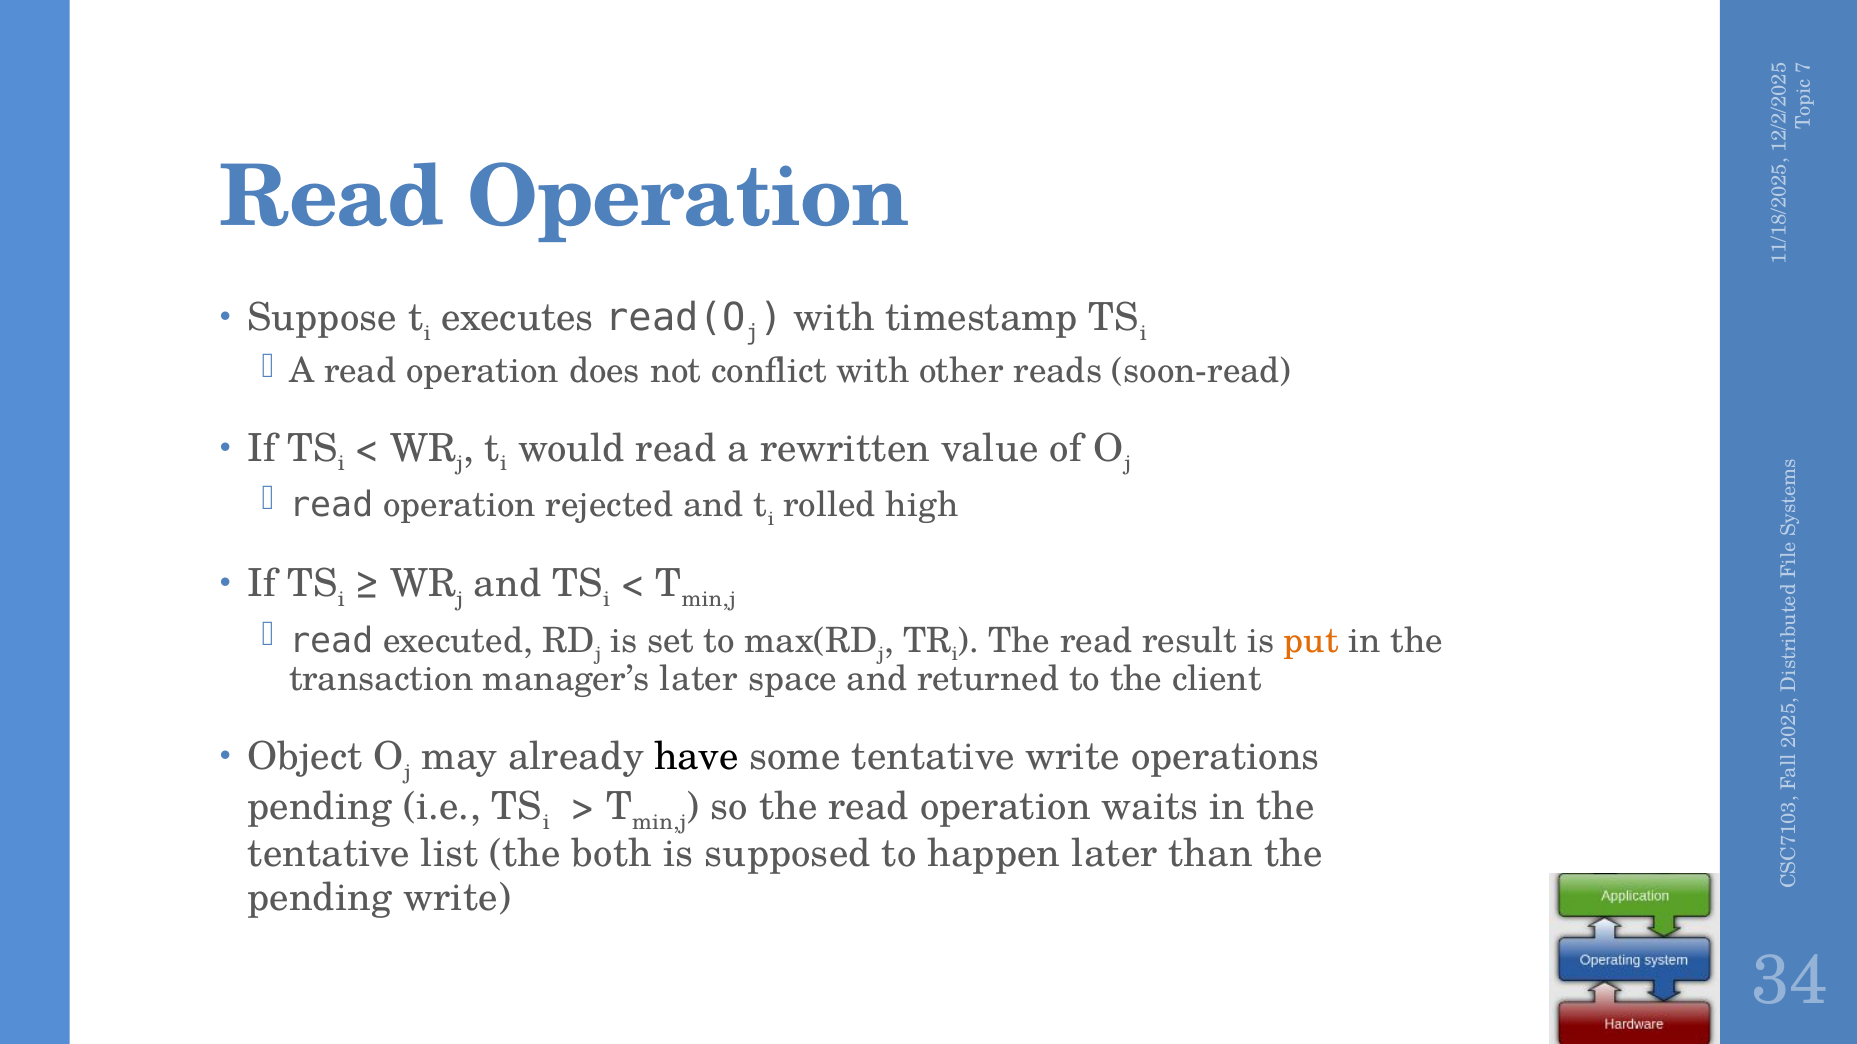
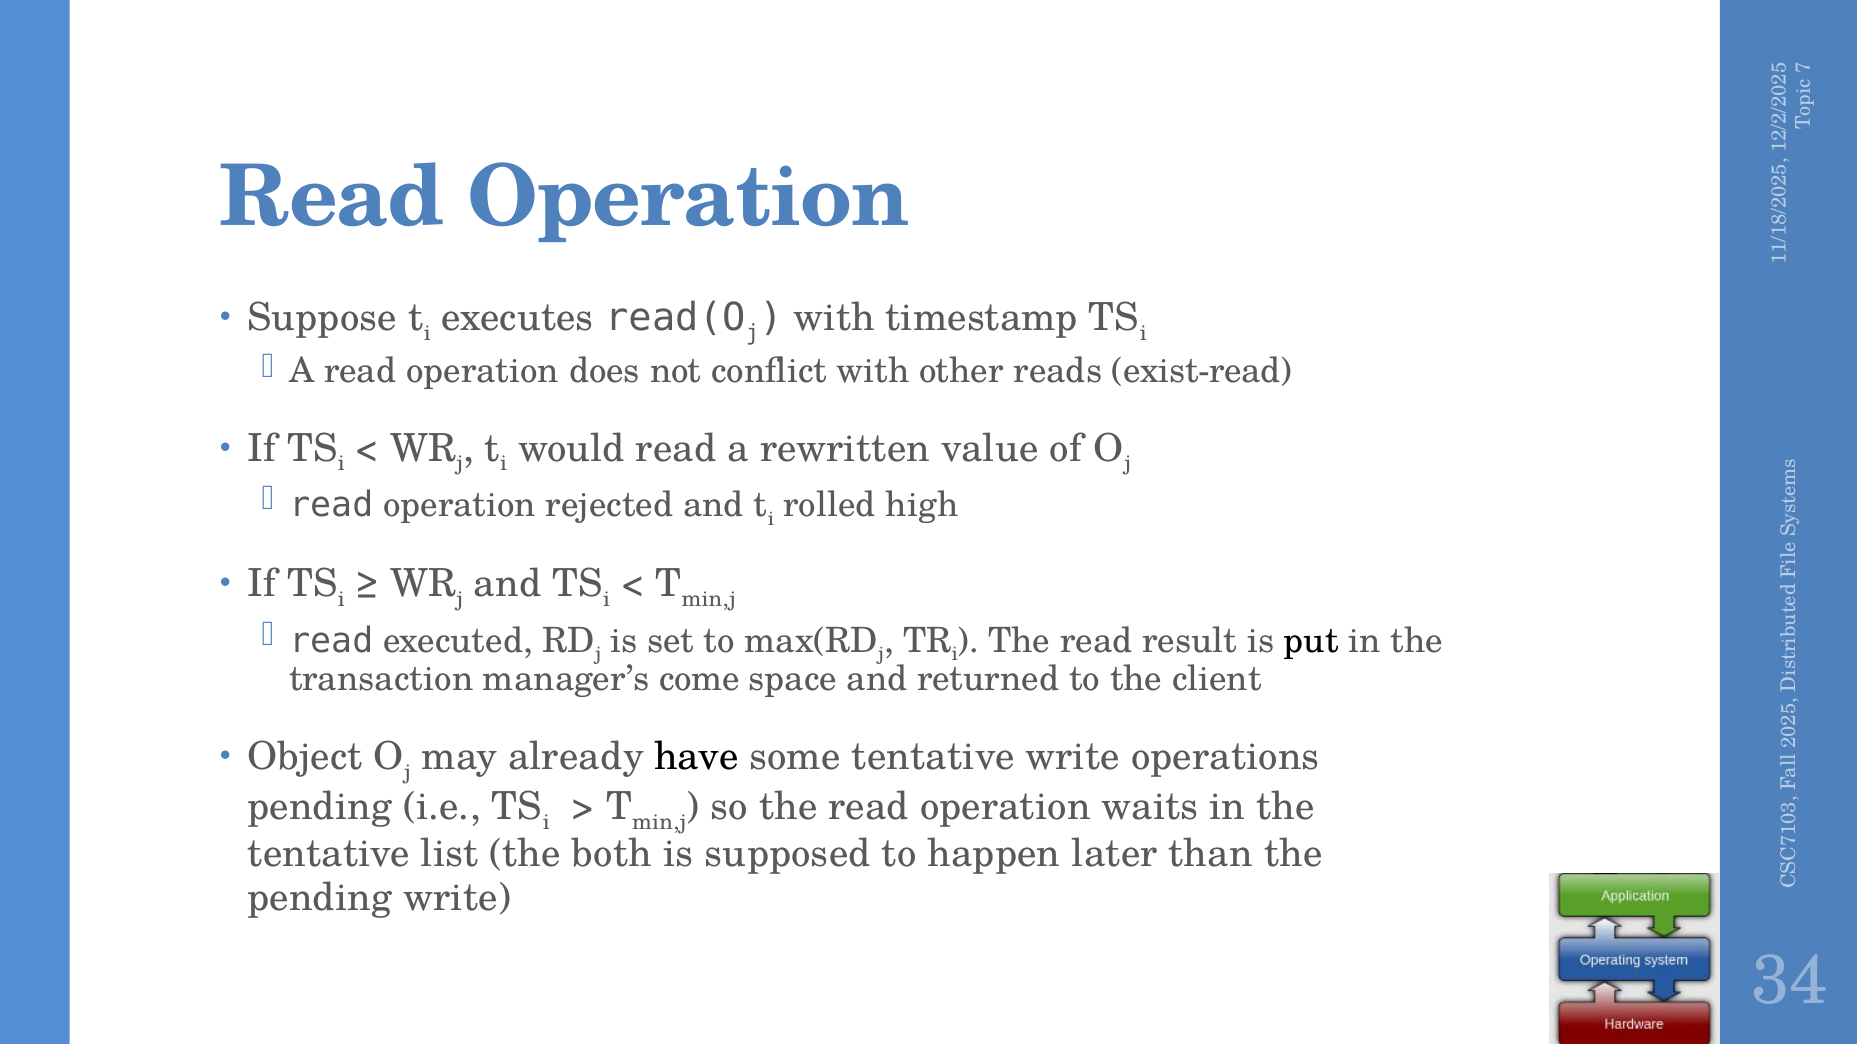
soon-read: soon-read -> exist-read (1202, 371)
put colour: orange -> black (1311, 641)
manager’s later: later -> come (699, 680)
